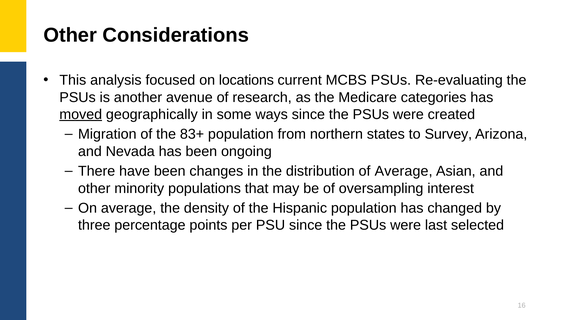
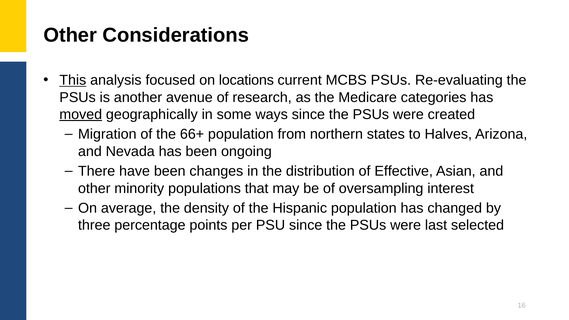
This underline: none -> present (73, 80)
83+: 83+ -> 66+ (192, 134)
Survey: Survey -> Halves (448, 134)
of Average: Average -> Effective (404, 171)
